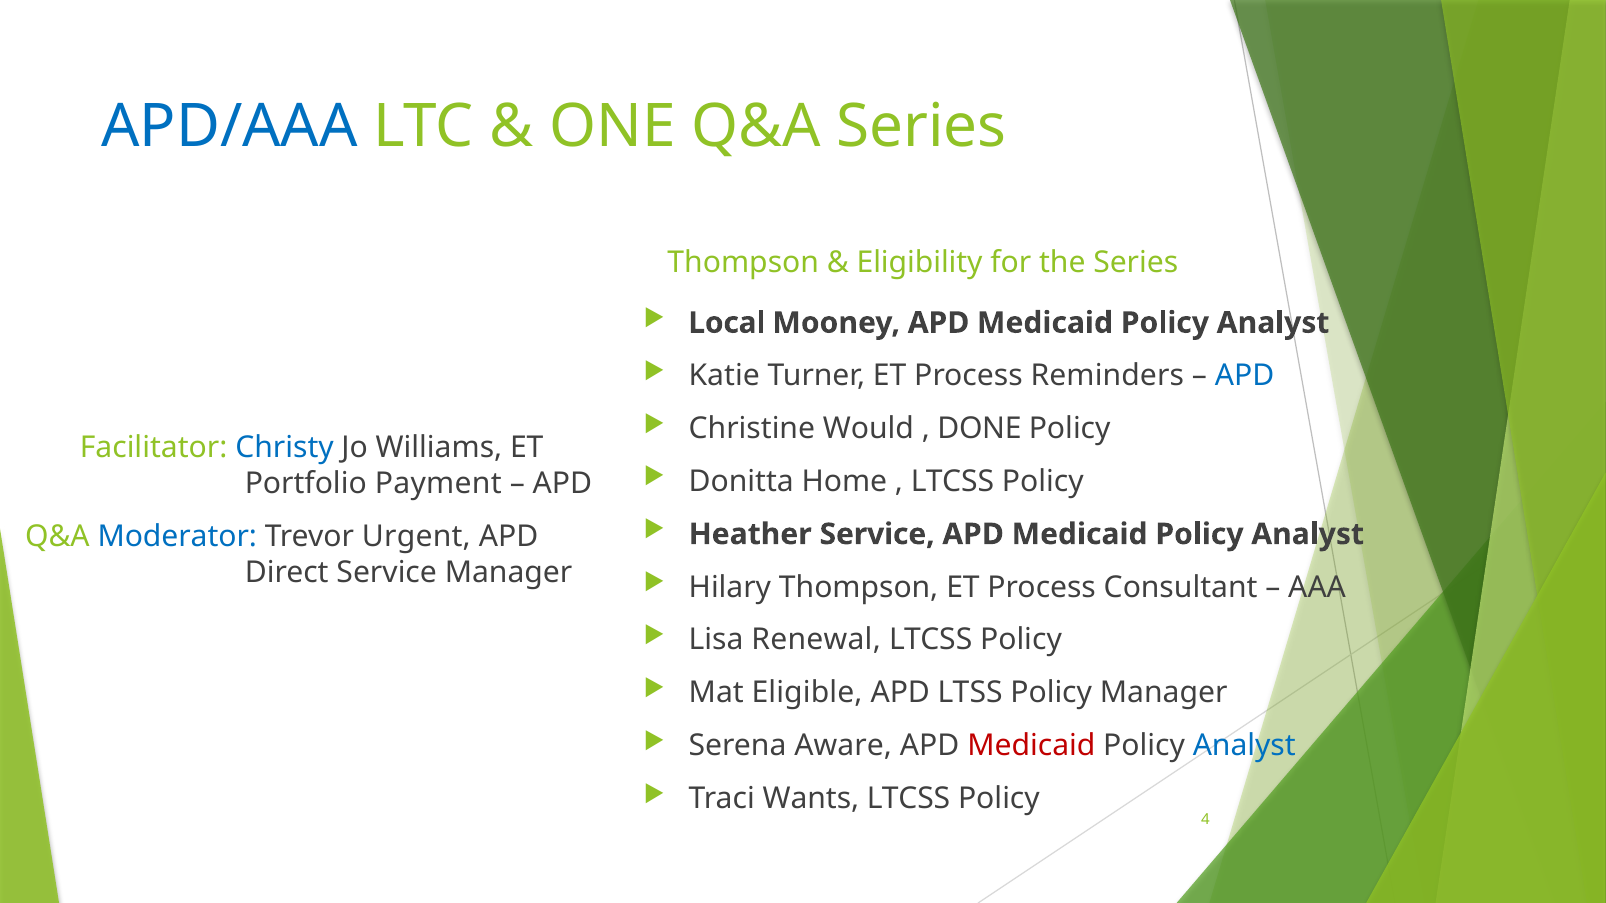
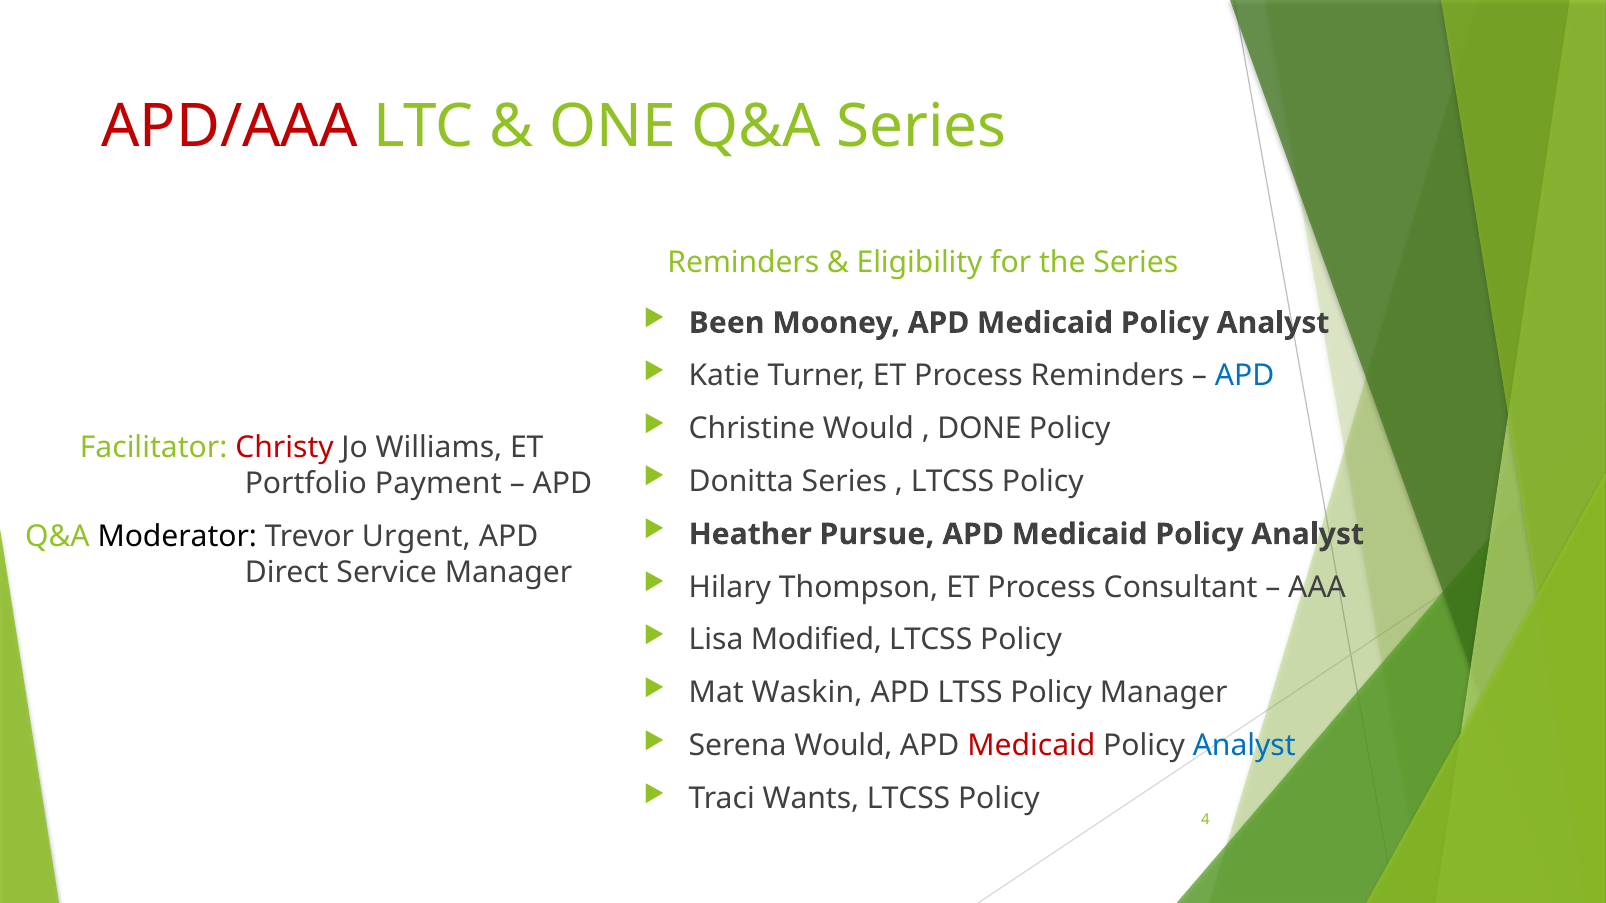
APD/AAA colour: blue -> red (230, 127)
Thompson: Thompson -> Reminders (743, 263)
Local: Local -> Been (727, 323)
Christy colour: blue -> red (285, 447)
Donitta Home: Home -> Series (844, 482)
Heather Service: Service -> Pursue (877, 534)
Moderator colour: blue -> black (177, 536)
Renewal: Renewal -> Modified (816, 640)
Eligible: Eligible -> Waskin (807, 693)
Serena Aware: Aware -> Would (843, 746)
